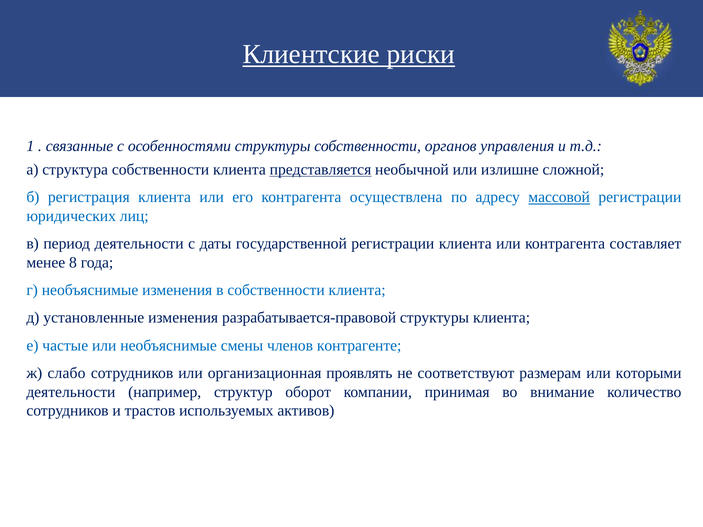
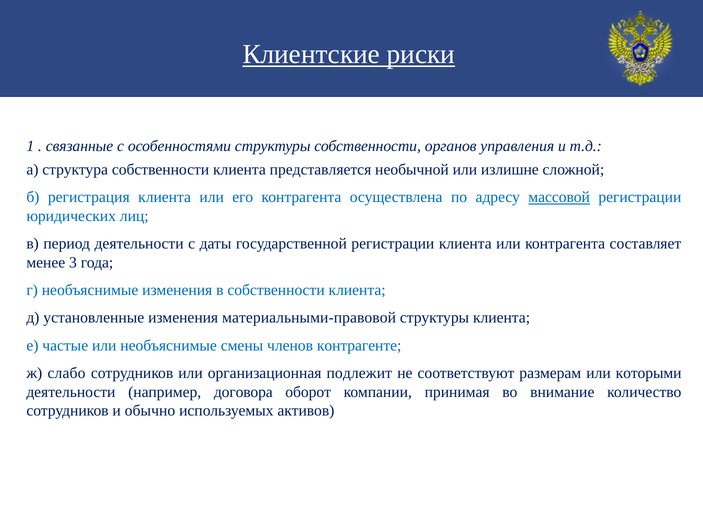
представляется underline: present -> none (320, 170)
8: 8 -> 3 (73, 262)
разрабатывается-правовой: разрабатывается-правовой -> материальными-правовой (309, 318)
проявлять: проявлять -> подлежит (359, 373)
структур: структур -> договора (243, 392)
трастов: трастов -> обычно (150, 411)
